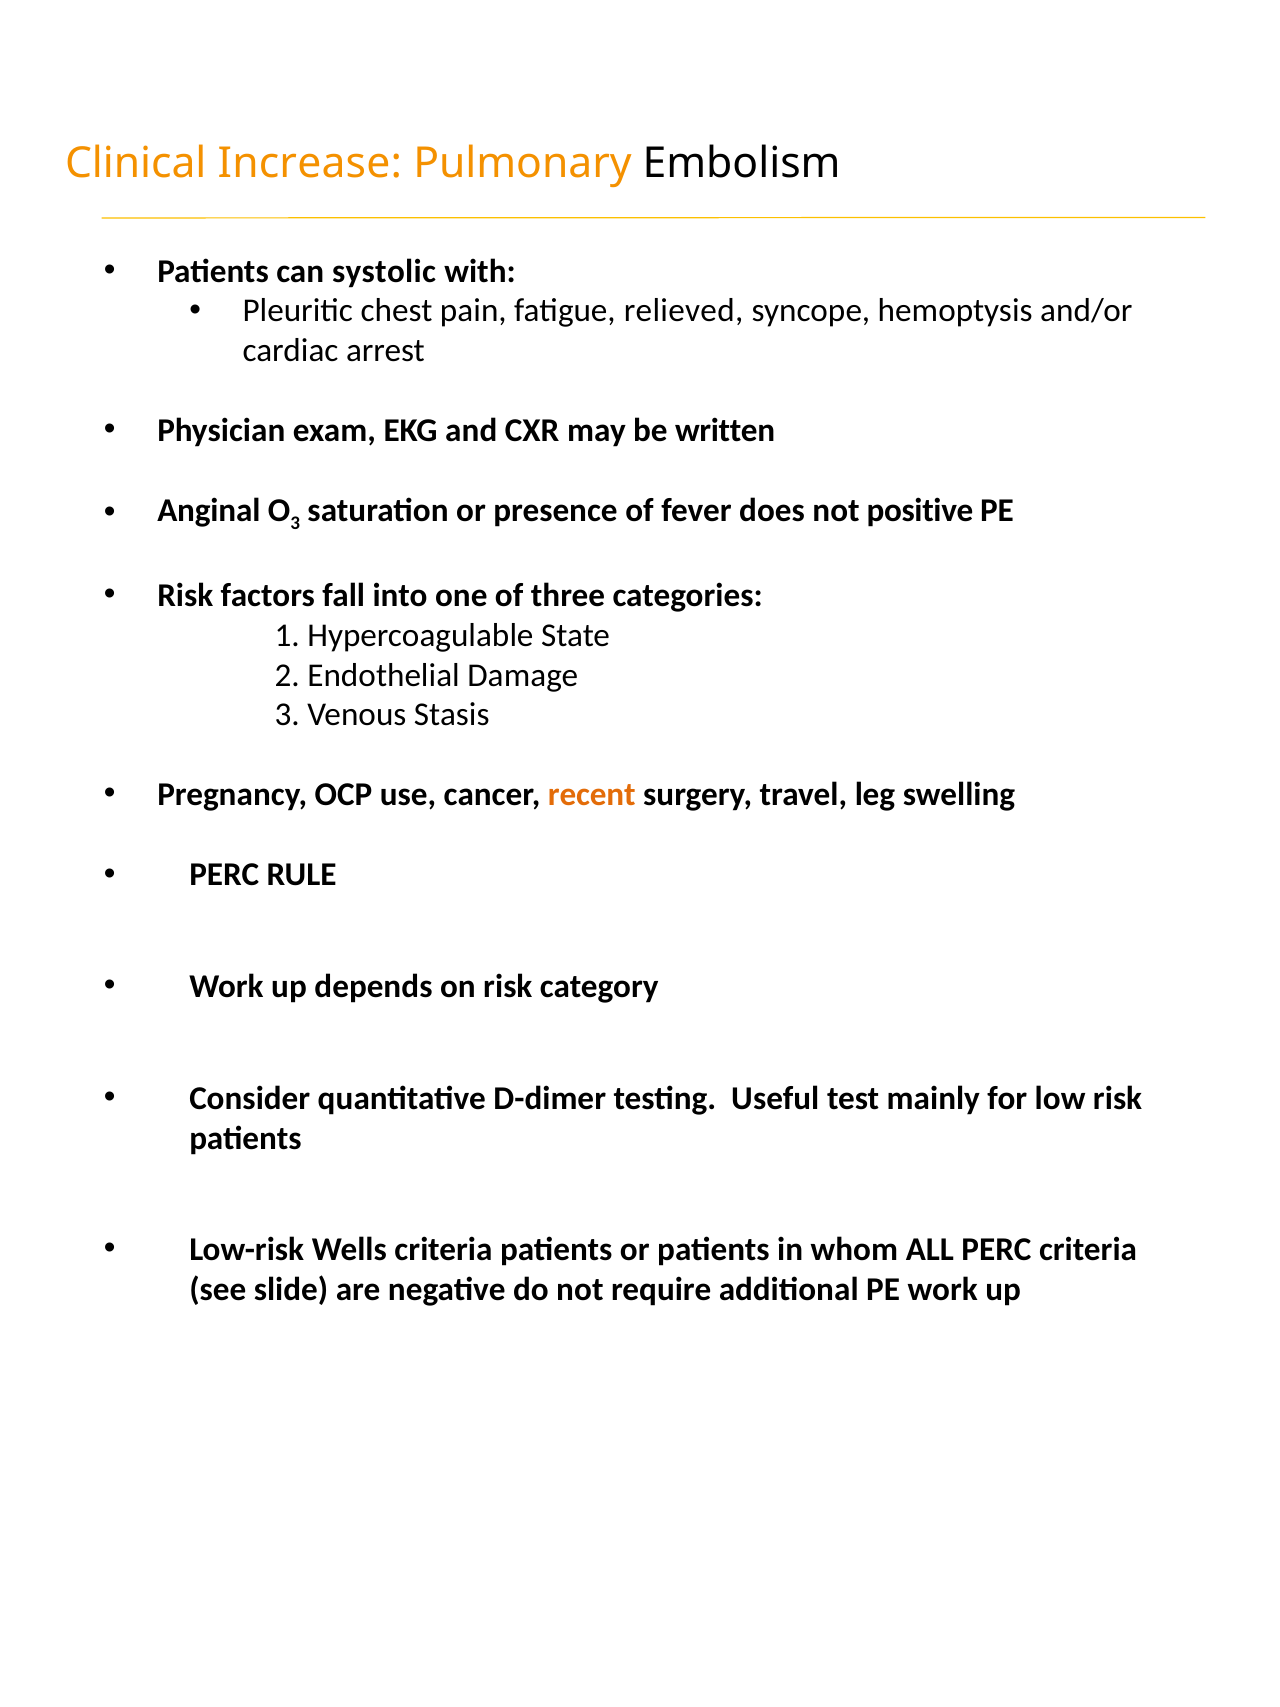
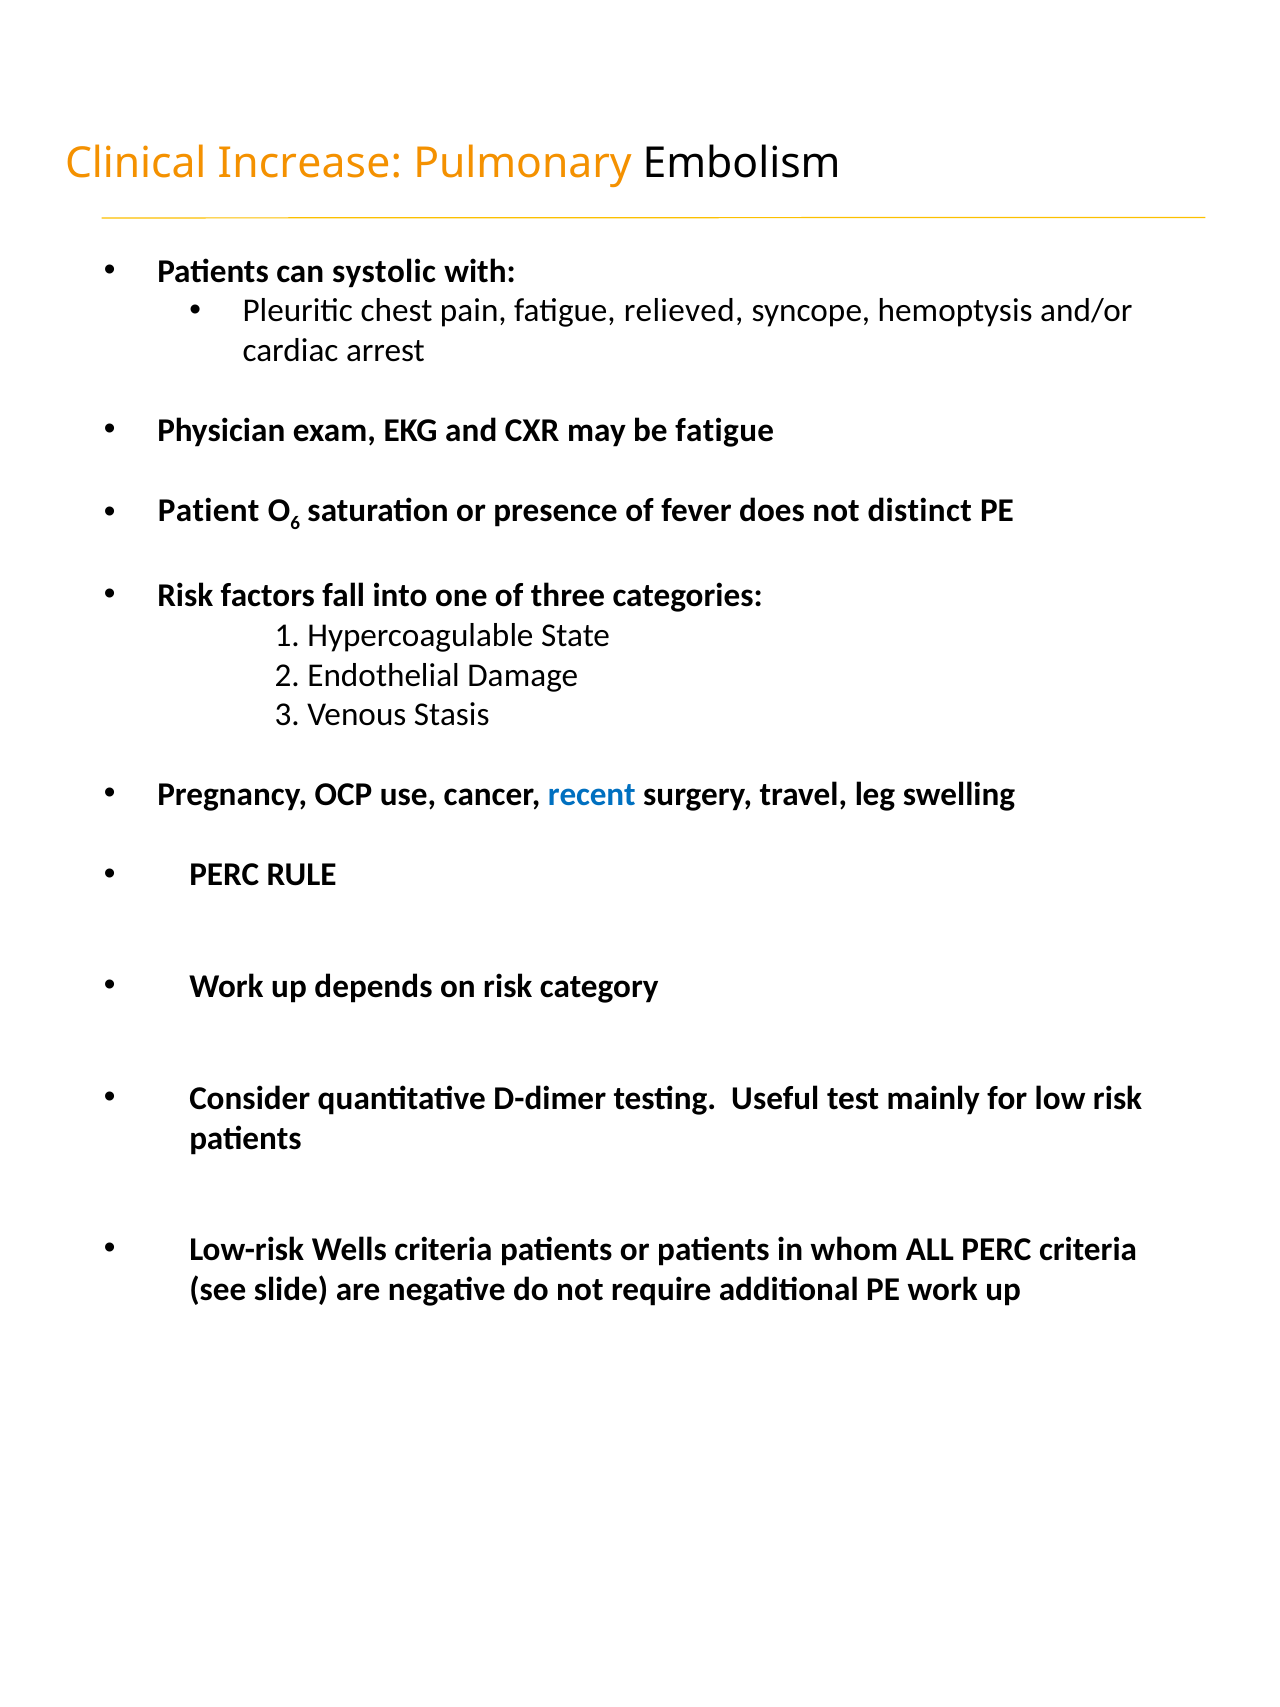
be written: written -> fatigue (725, 430)
Anginal: Anginal -> Patient (209, 510)
3: 3 -> 6 (295, 523)
positive: positive -> distinct (920, 510)
recent colour: orange -> blue (592, 795)
